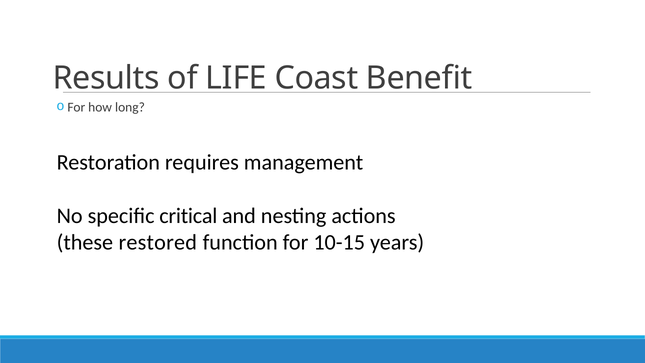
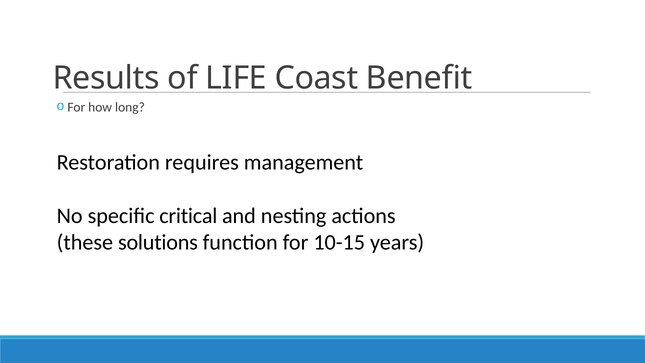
restored: restored -> solutions (158, 242)
